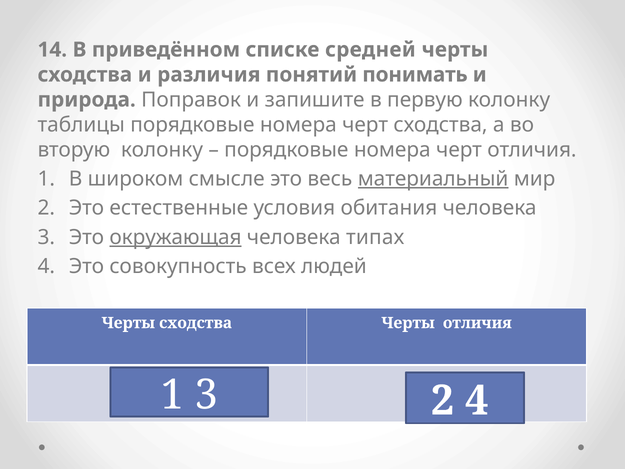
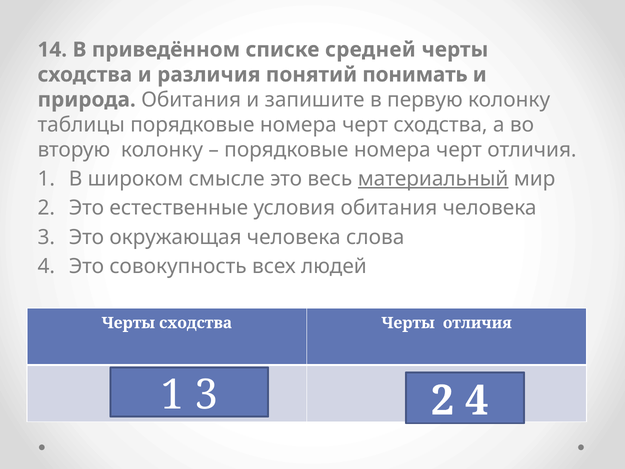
природа Поправок: Поправок -> Обитания (191, 100)
окружающая underline: present -> none (176, 237)
типах: типах -> слова (375, 237)
